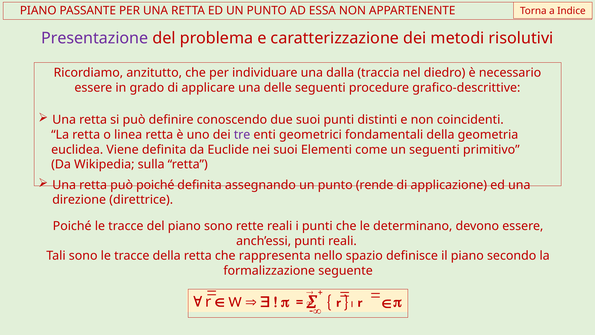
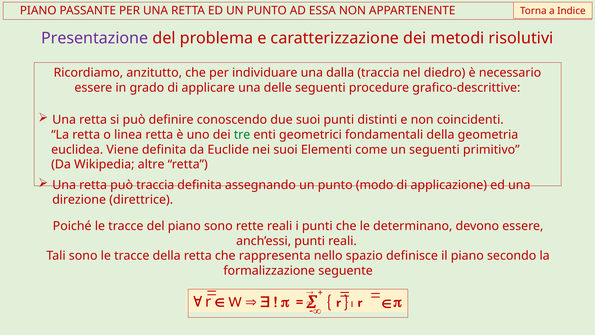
tre colour: purple -> green (242, 135)
sulla: sulla -> altre (151, 164)
può poiché: poiché -> traccia (155, 185)
rende: rende -> modo (375, 185)
